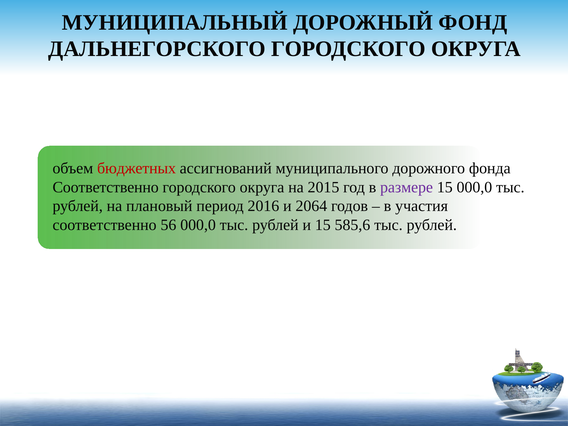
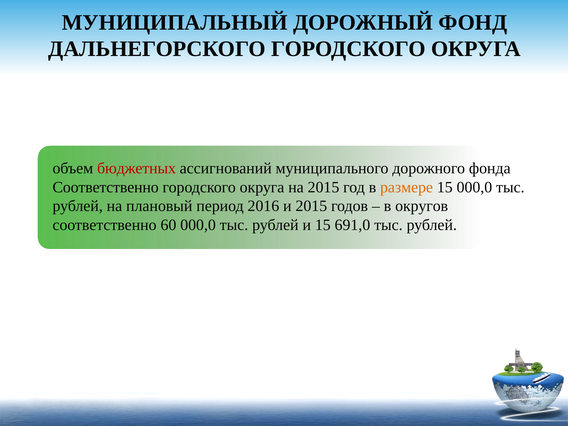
размере colour: purple -> orange (407, 187)
и 2064: 2064 -> 2015 (311, 206)
участия: участия -> округов (422, 206)
56: 56 -> 60 (168, 225)
585,6: 585,6 -> 691,0 (352, 225)
